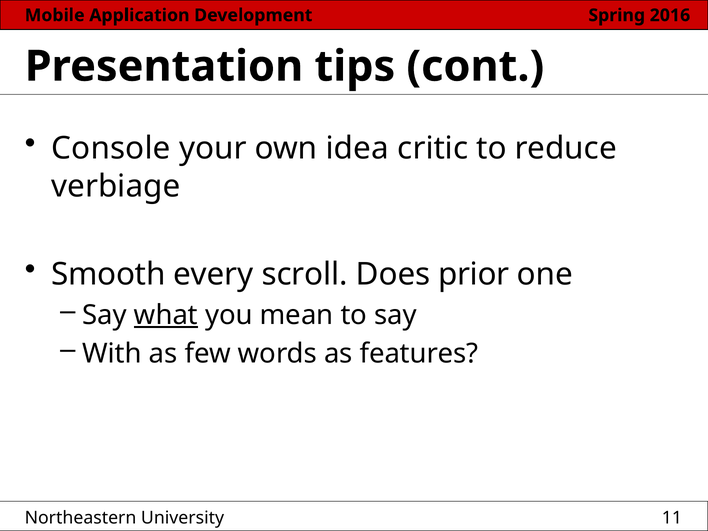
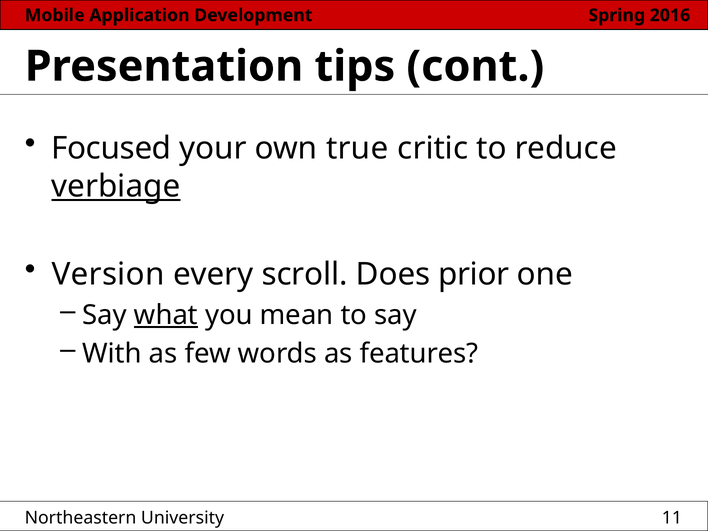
Console: Console -> Focused (111, 149)
idea: idea -> true (357, 149)
verbiage underline: none -> present (116, 186)
Smooth: Smooth -> Version (108, 274)
